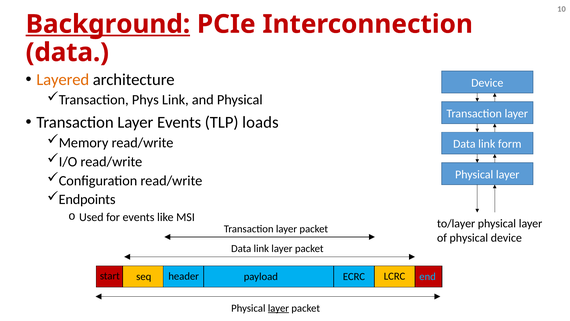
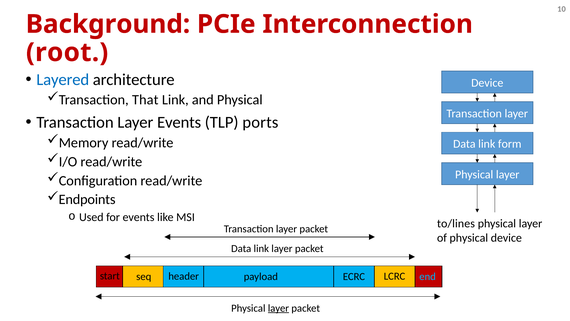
Background underline: present -> none (108, 24)
data: data -> root (67, 52)
Layered colour: orange -> blue (63, 79)
Phys: Phys -> That (145, 100)
loads: loads -> ports (260, 122)
to/layer: to/layer -> to/lines (456, 223)
